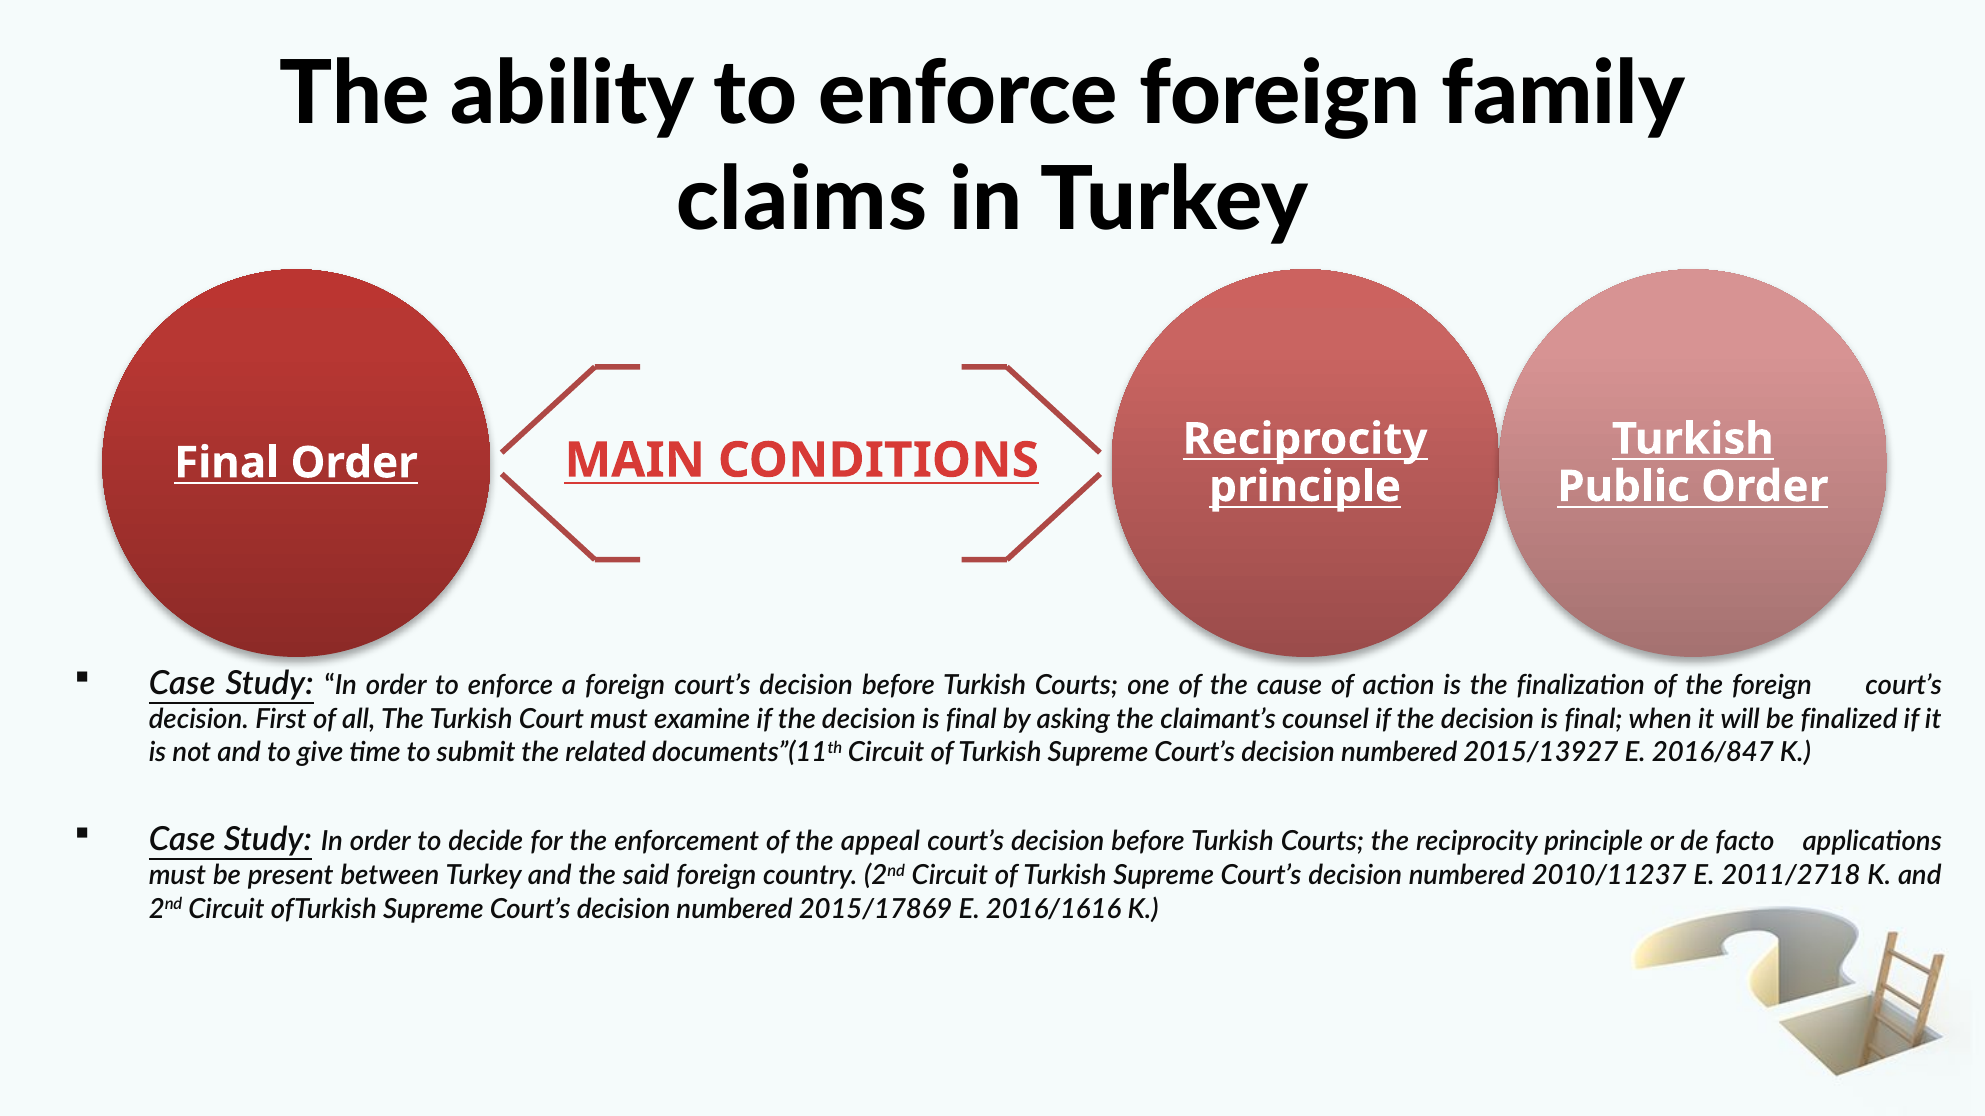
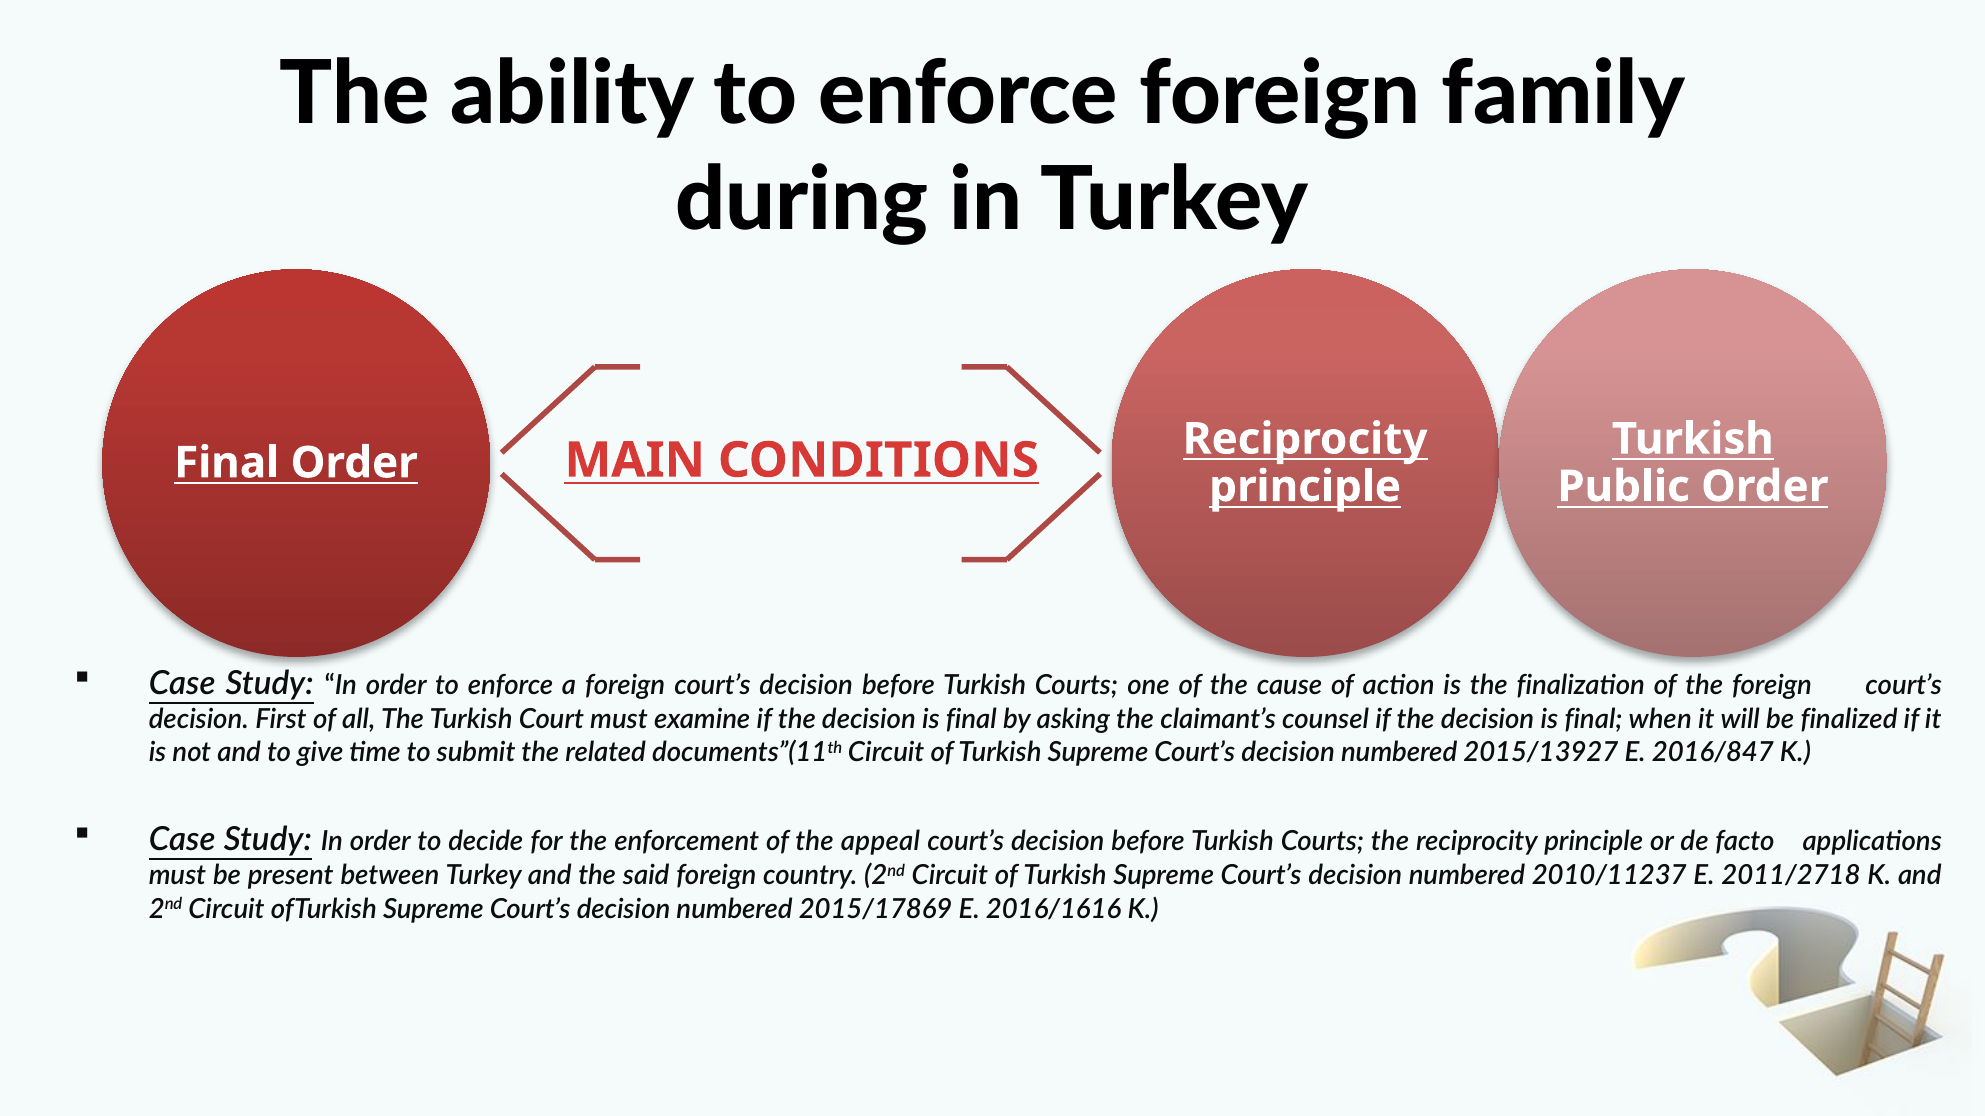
claims: claims -> during (802, 201)
